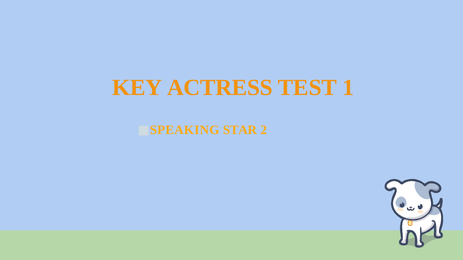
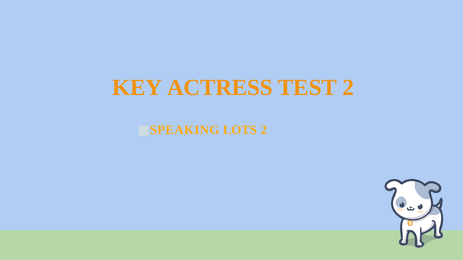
TEST 1: 1 -> 2 (348, 88)
STAR: STAR -> LOTS (240, 130)
